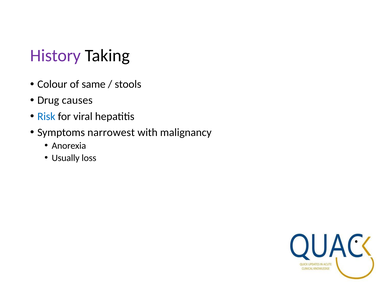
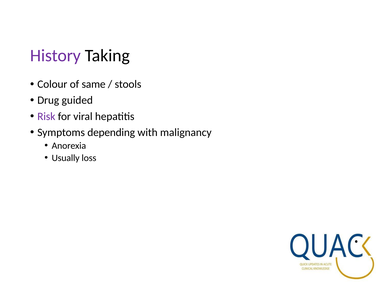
causes: causes -> guided (77, 100)
Risk colour: blue -> purple (46, 116)
narrowest: narrowest -> depending (111, 133)
